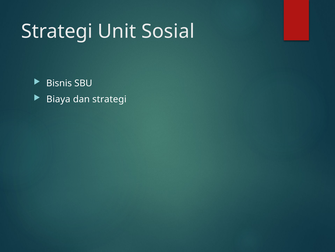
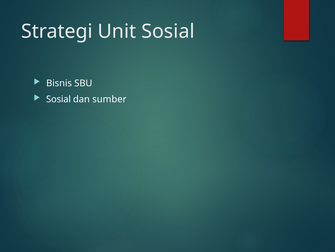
Biaya: Biaya -> Sosial (58, 99)
dan strategi: strategi -> sumber (109, 99)
